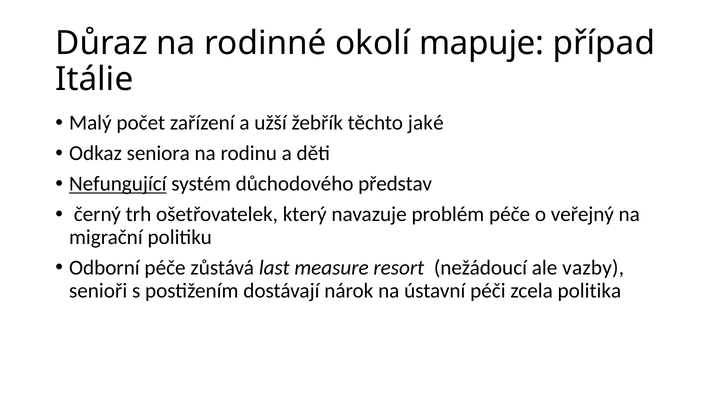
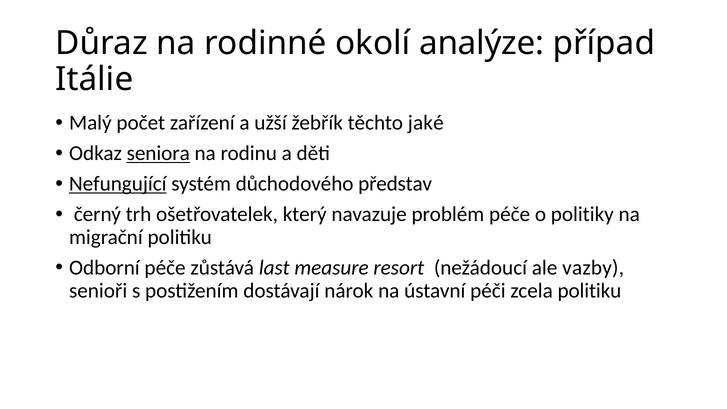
mapuje: mapuje -> analýze (482, 43)
seniora underline: none -> present (158, 153)
veřejný: veřejný -> politiky (582, 214)
zcela politika: politika -> politiku (589, 291)
